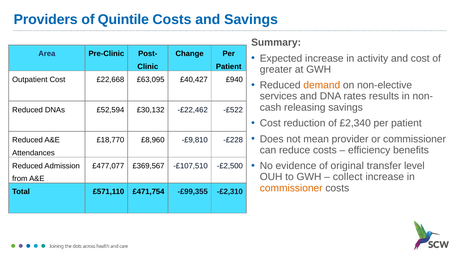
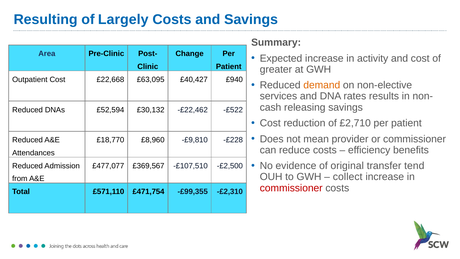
Providers: Providers -> Resulting (46, 20)
Quintile: Quintile -> Largely (123, 20)
£2,340: £2,340 -> £2,710 (355, 123)
level: level -> tend (414, 166)
commissioner colour: orange -> red (291, 188)
